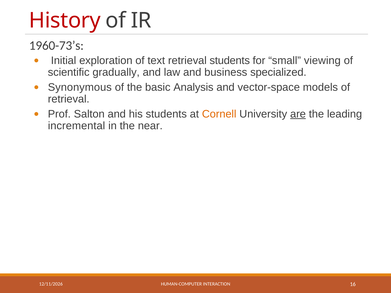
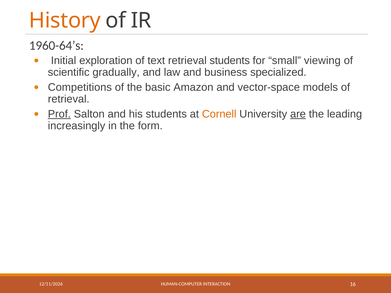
History colour: red -> orange (65, 20)
1960-73’s: 1960-73’s -> 1960-64’s (56, 46)
Synonymous: Synonymous -> Competitions (80, 87)
Analysis: Analysis -> Amazon (193, 87)
Prof underline: none -> present (59, 114)
incremental: incremental -> increasingly (77, 126)
near: near -> form (150, 126)
